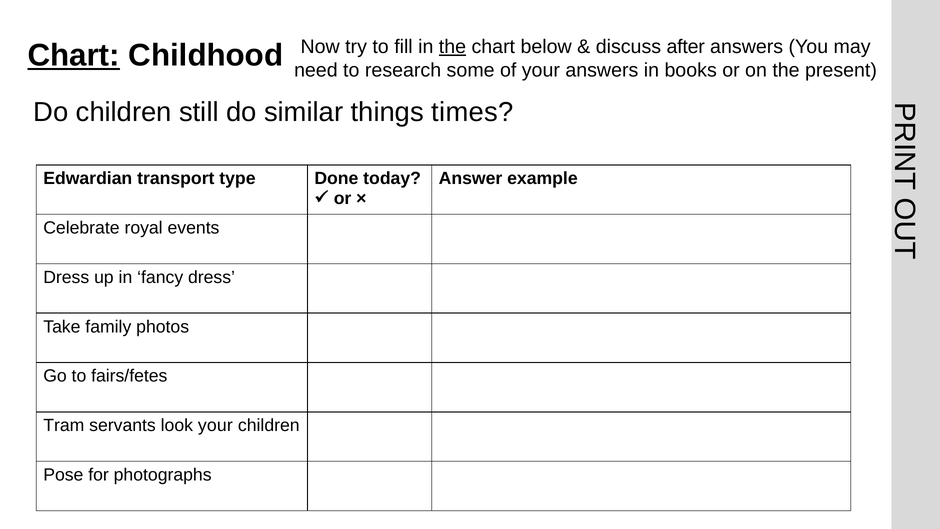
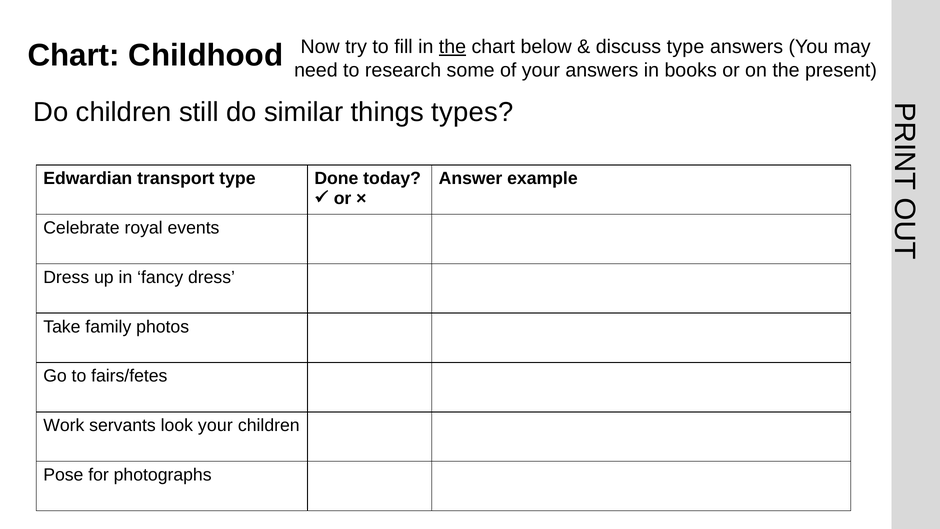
Chart underline: present -> none (74, 55)
discuss after: after -> type (686, 47)
times: times -> types (472, 112)
Tram: Tram -> Work (64, 425)
